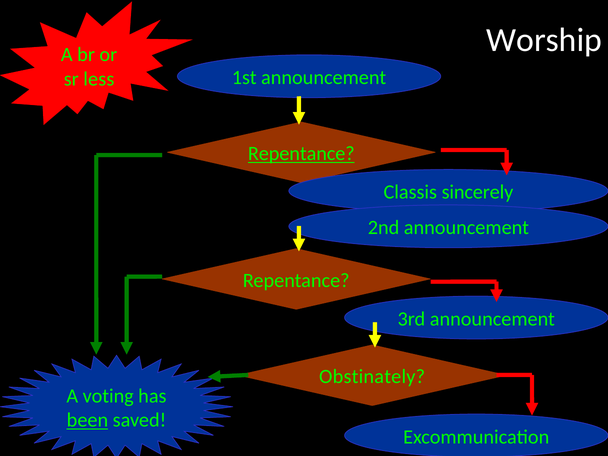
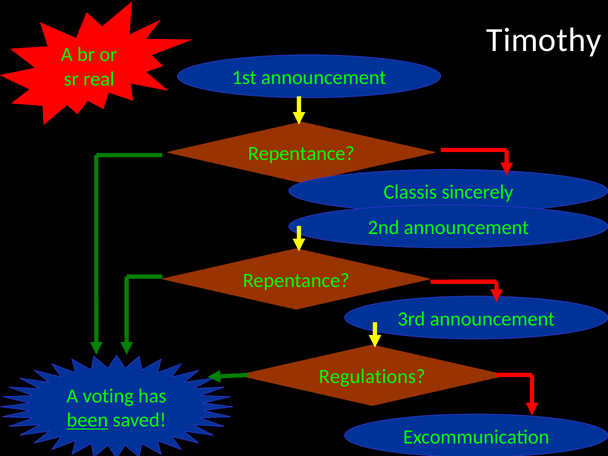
Worship: Worship -> Timothy (544, 40)
less: less -> real (99, 79)
Repentance underline: present -> none (301, 154)
Obstinately: Obstinately -> Regulations (372, 377)
